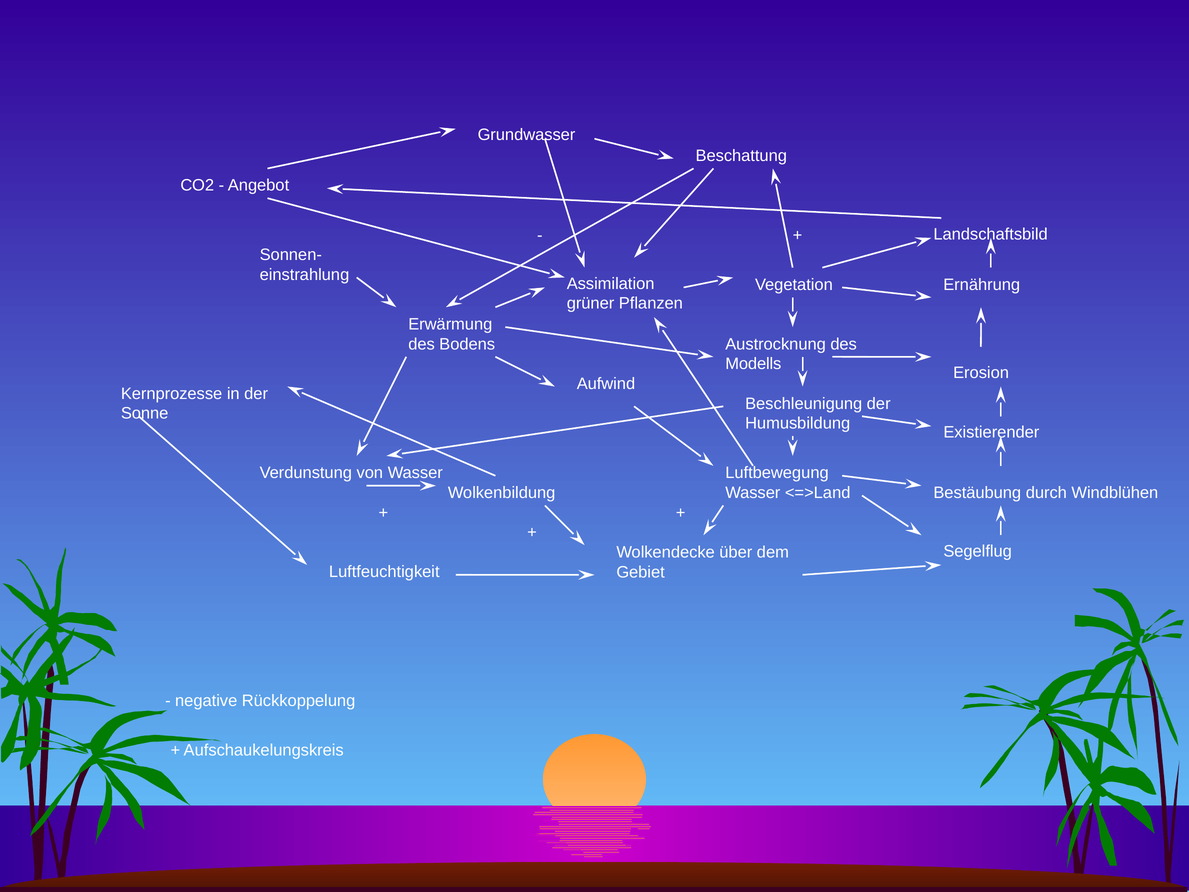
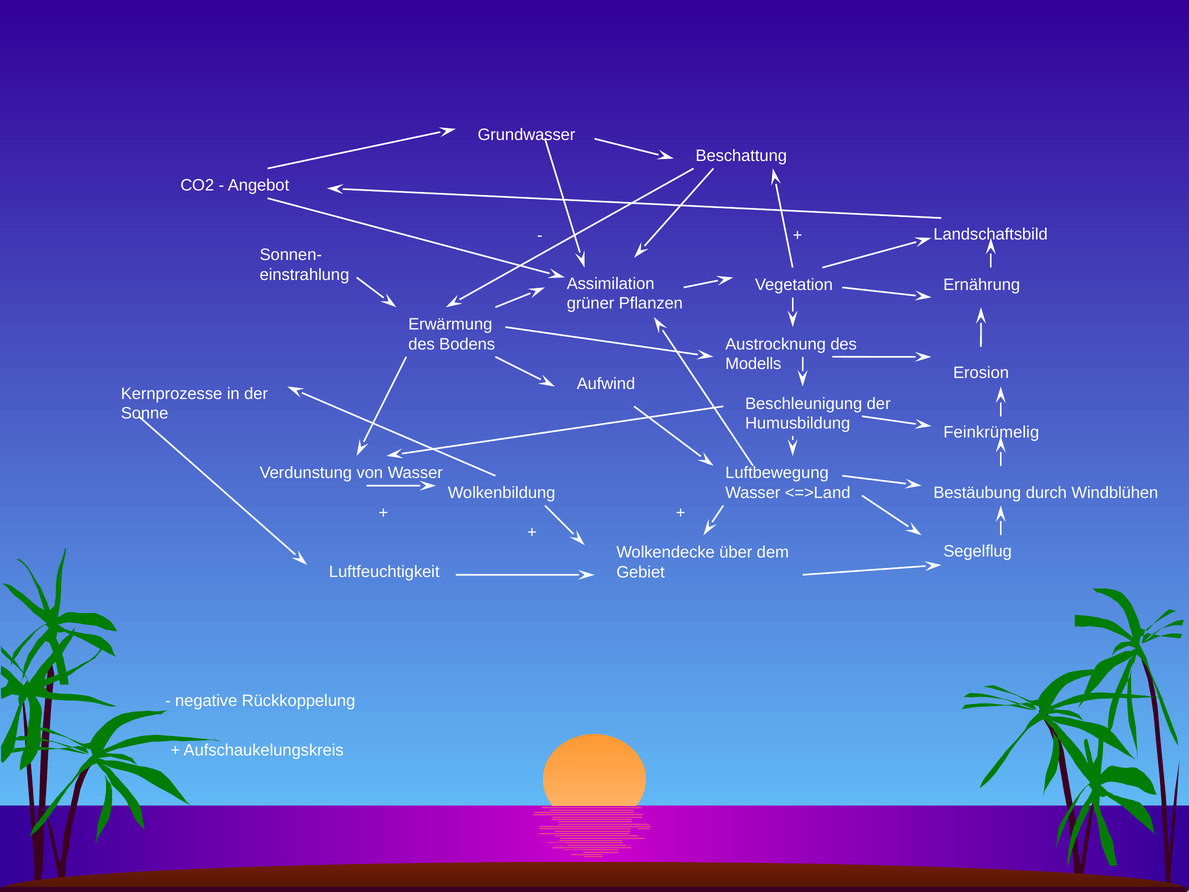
Existierender: Existierender -> Feinkrümelig (991, 432)
